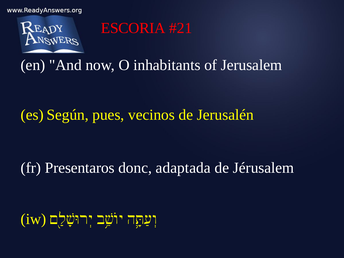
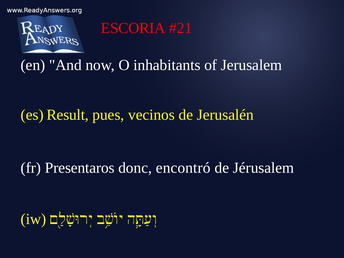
Según: Según -> Result (68, 115)
adaptada: adaptada -> encontró (183, 168)
